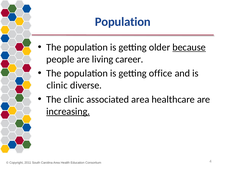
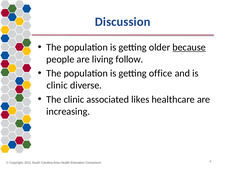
Population: Population -> Discussion (123, 22)
career: career -> follow (129, 59)
associated area: area -> likes (140, 99)
increasing underline: present -> none (68, 111)
